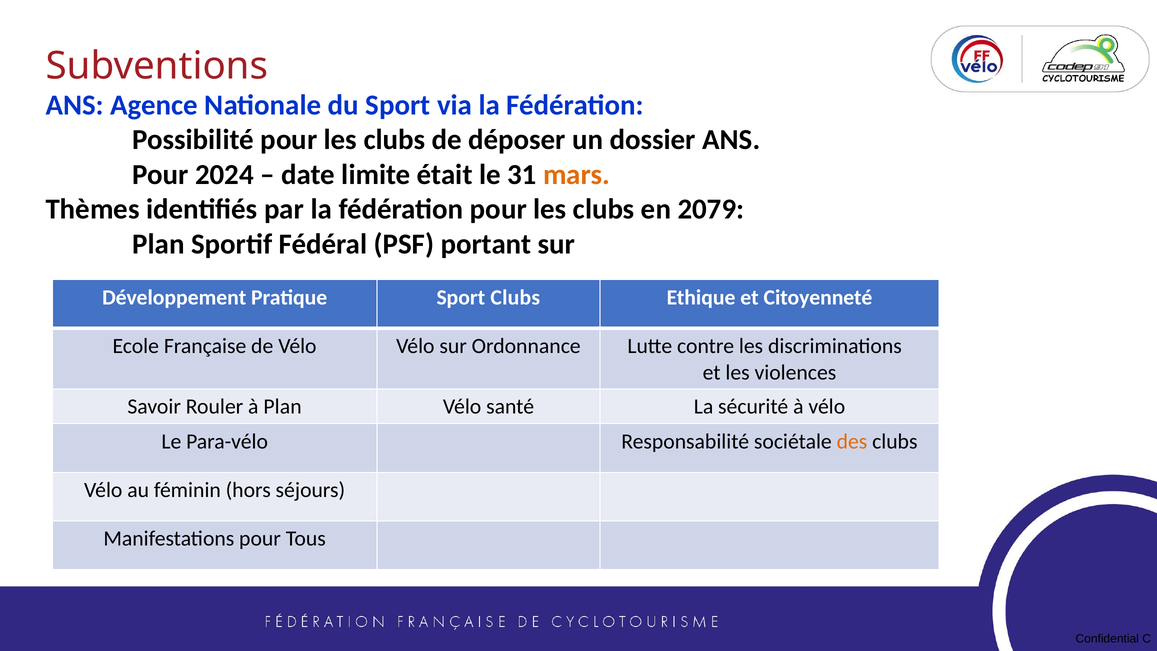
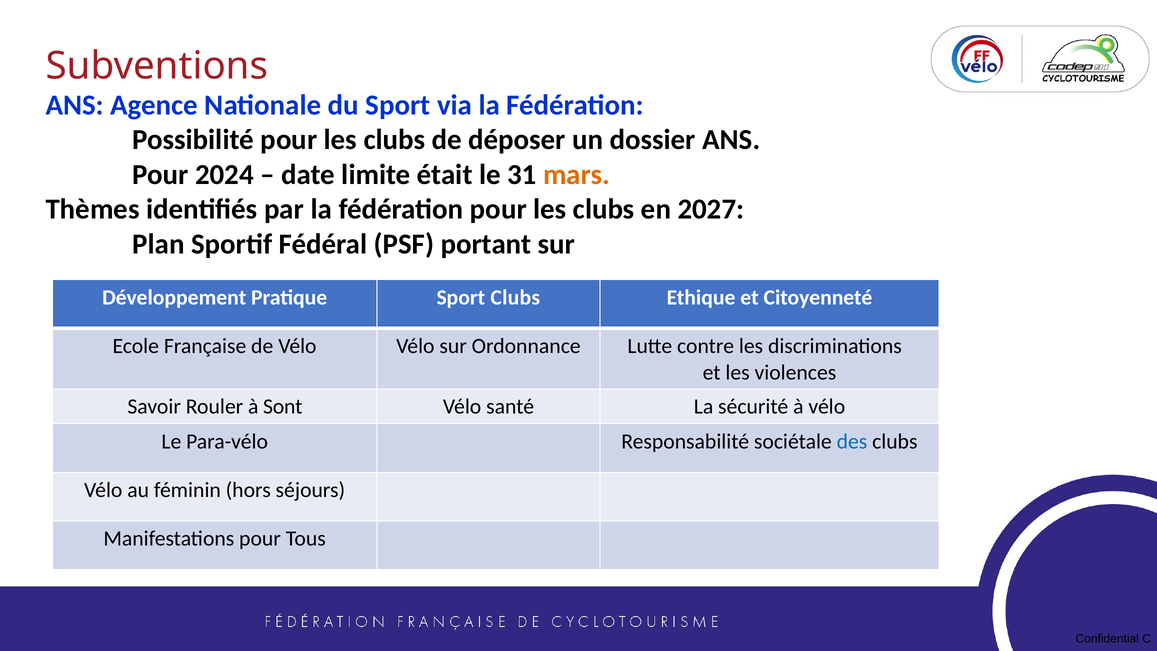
2079: 2079 -> 2027 (711, 209)
à Plan: Plan -> Sont (283, 407)
des colour: orange -> blue (852, 441)
